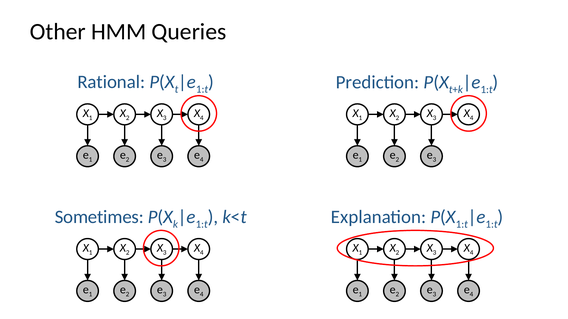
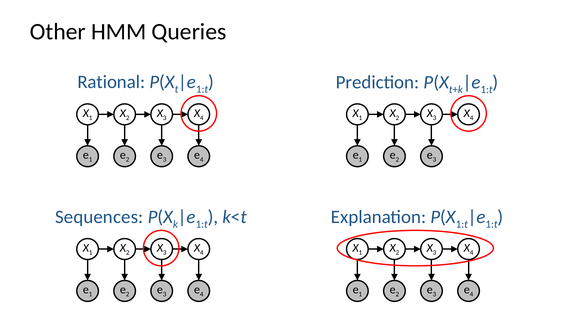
Sometimes: Sometimes -> Sequences (99, 217)
